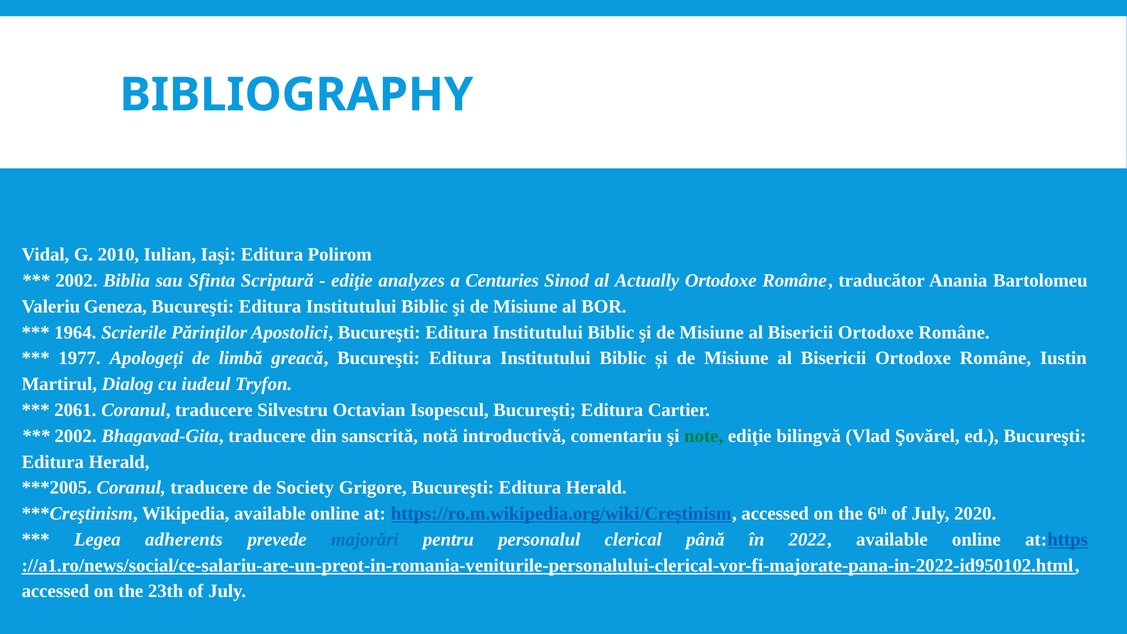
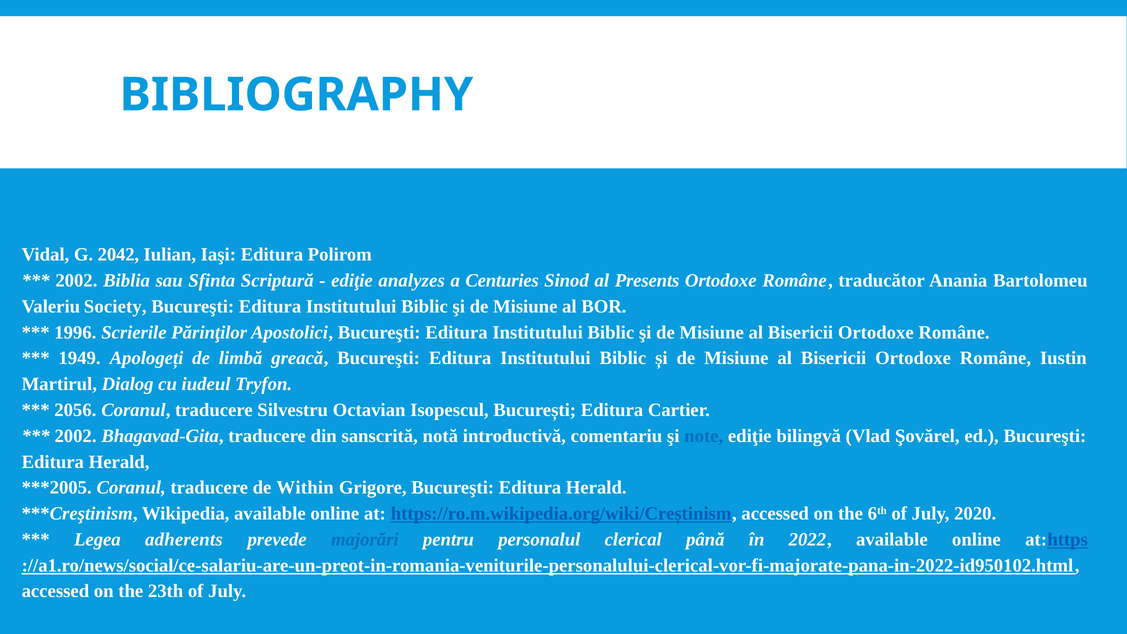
2010: 2010 -> 2042 (118, 255)
Actually: Actually -> Presents (647, 281)
Geneza: Geneza -> Society (115, 306)
1964: 1964 -> 1996 (75, 332)
1977: 1977 -> 1949 (80, 358)
2061: 2061 -> 2056 (75, 410)
note colour: green -> blue (704, 436)
Society: Society -> Within (305, 488)
